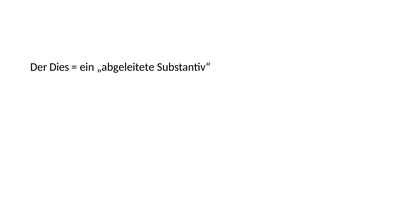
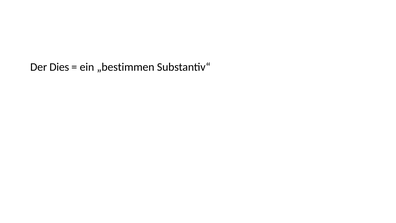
„abgeleitete: „abgeleitete -> „bestimmen (126, 67)
